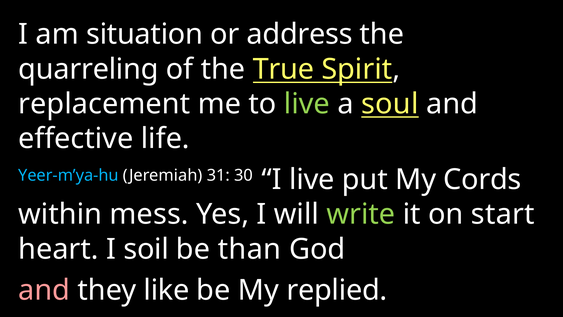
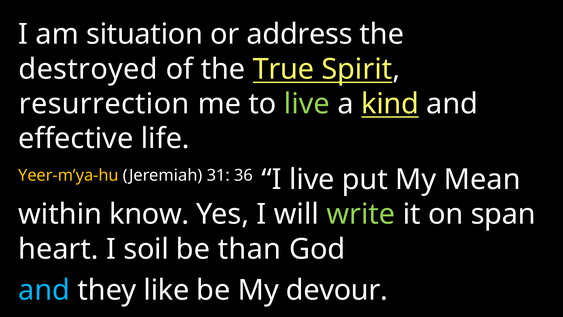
quarreling: quarreling -> destroyed (88, 69)
replacement: replacement -> resurrection (104, 104)
soul: soul -> kind (390, 104)
Yeer-m’ya-hu colour: light blue -> yellow (68, 175)
30: 30 -> 36 (244, 175)
Cords: Cords -> Mean (482, 179)
mess: mess -> know (149, 214)
start: start -> span (503, 214)
and colour: pink -> light blue (44, 290)
replied: replied -> devour (337, 290)
